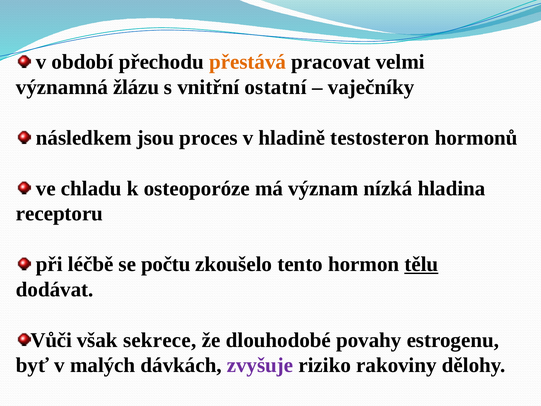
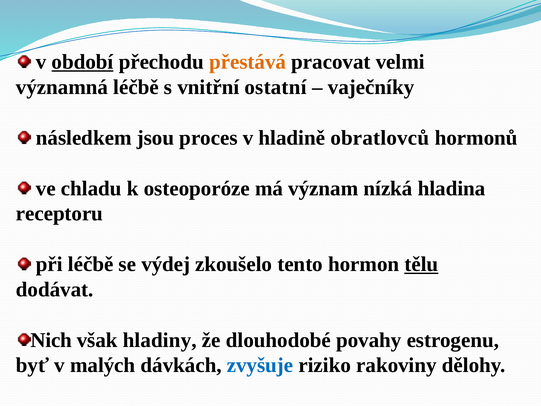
období underline: none -> present (83, 62)
významná žlázu: žlázu -> léčbě (136, 87)
testosteron: testosteron -> obratlovců (380, 138)
počtu: počtu -> výdej (166, 264)
Vůči: Vůči -> Nich (51, 340)
sekrece: sekrece -> hladiny (160, 340)
zvyšuje colour: purple -> blue (260, 365)
